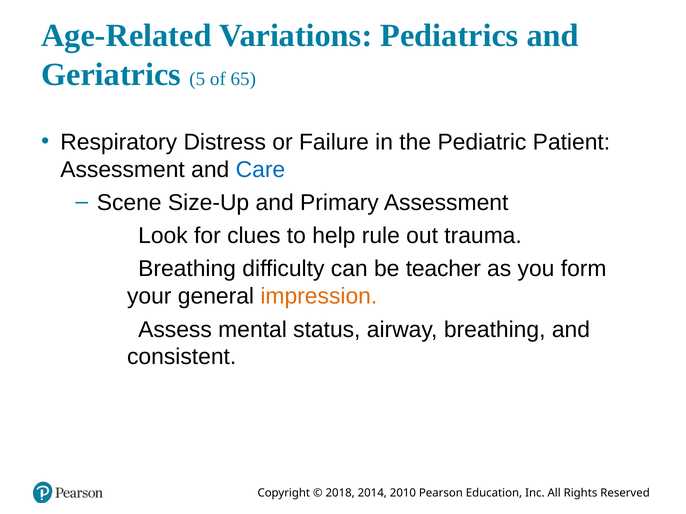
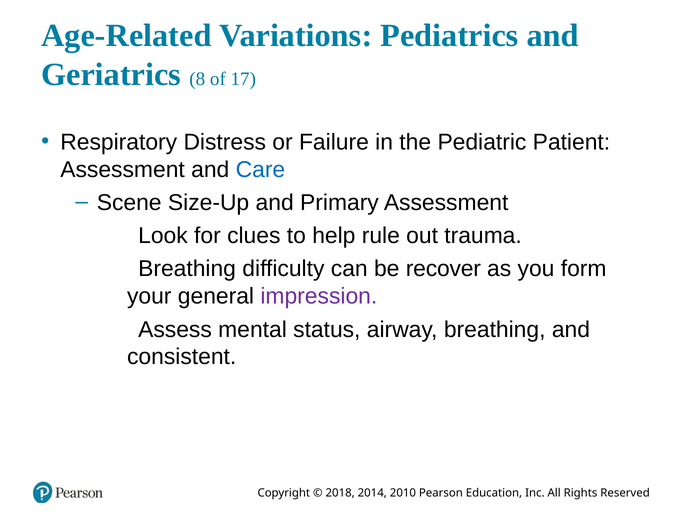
5: 5 -> 8 (197, 79)
65: 65 -> 17 (243, 79)
teacher: teacher -> recover (443, 269)
impression colour: orange -> purple (319, 297)
